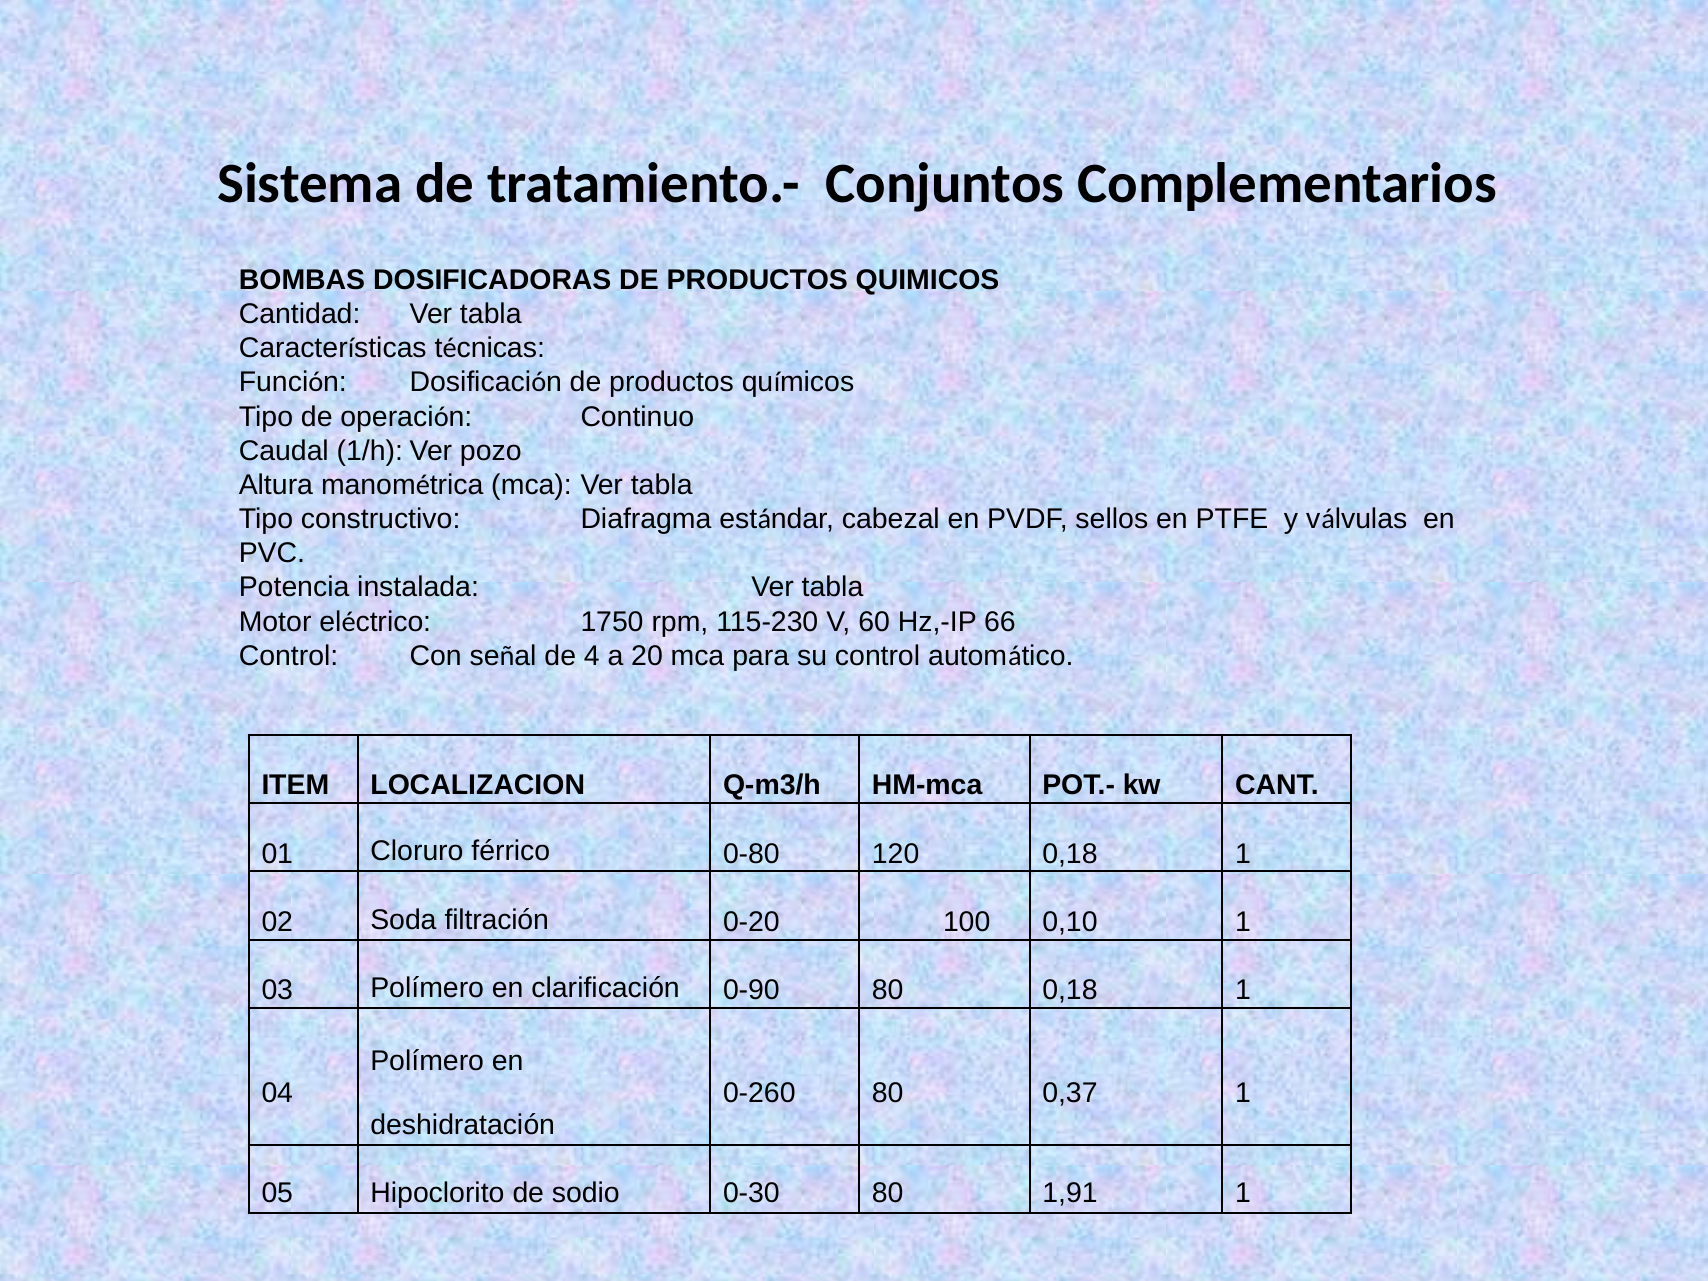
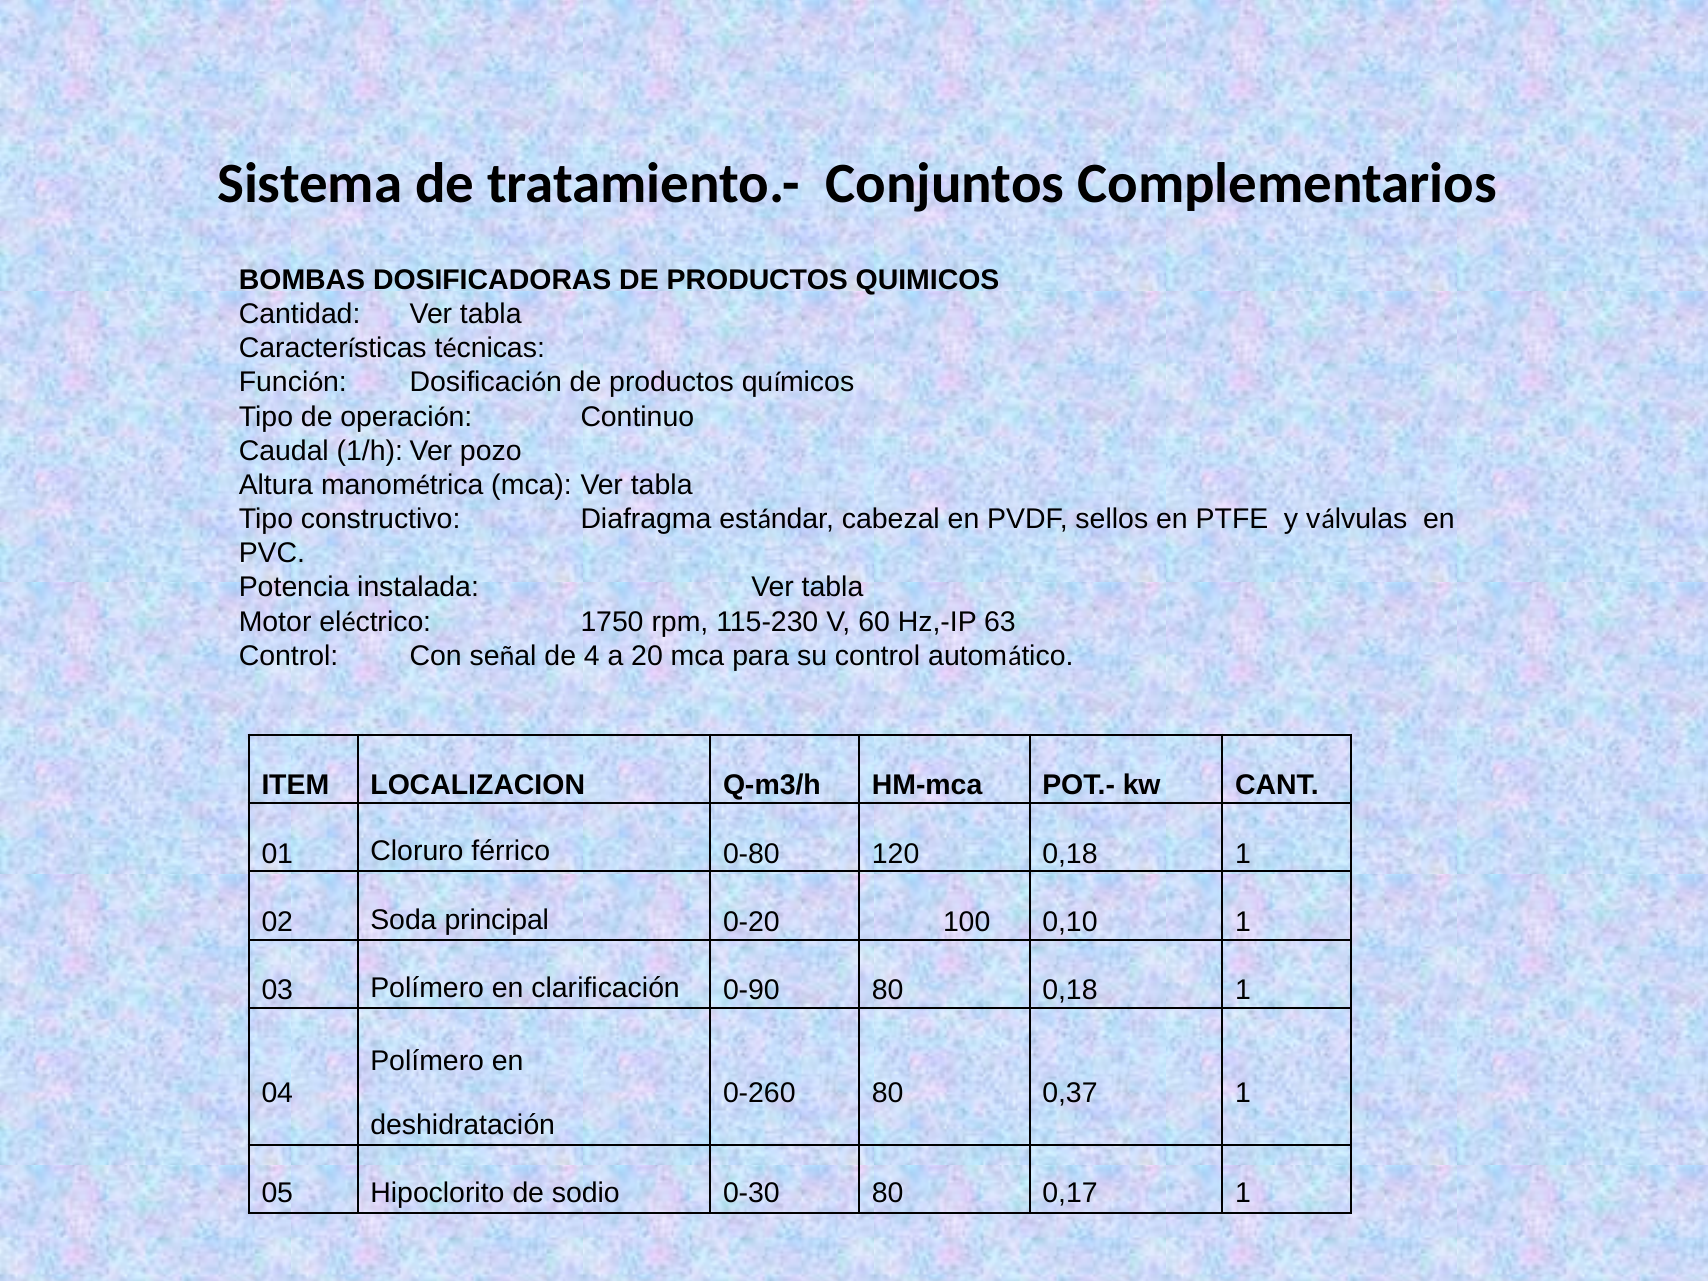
66: 66 -> 63 (1000, 622)
filtración: filtración -> principal (497, 920)
1,91: 1,91 -> 0,17 (1070, 1193)
